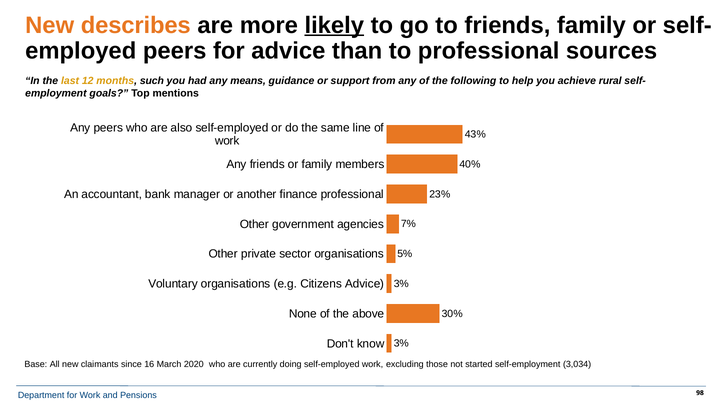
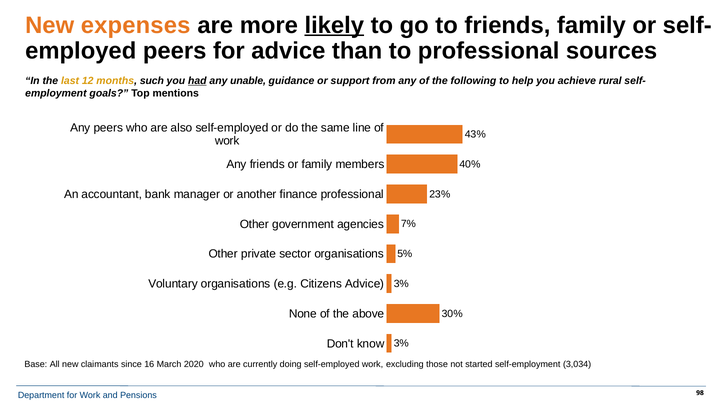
describes: describes -> expenses (136, 25)
had underline: none -> present (197, 81)
means: means -> unable (248, 81)
